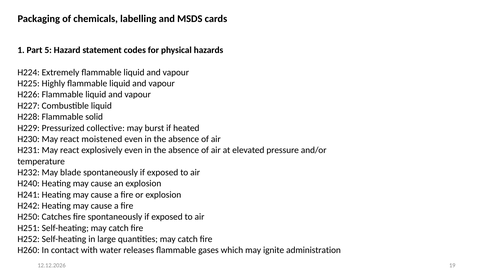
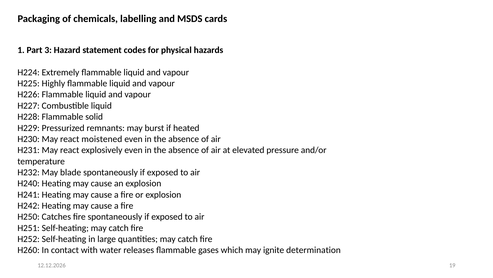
5: 5 -> 3 (48, 50)
collective: collective -> remnants (106, 128)
administration: administration -> determination (313, 250)
